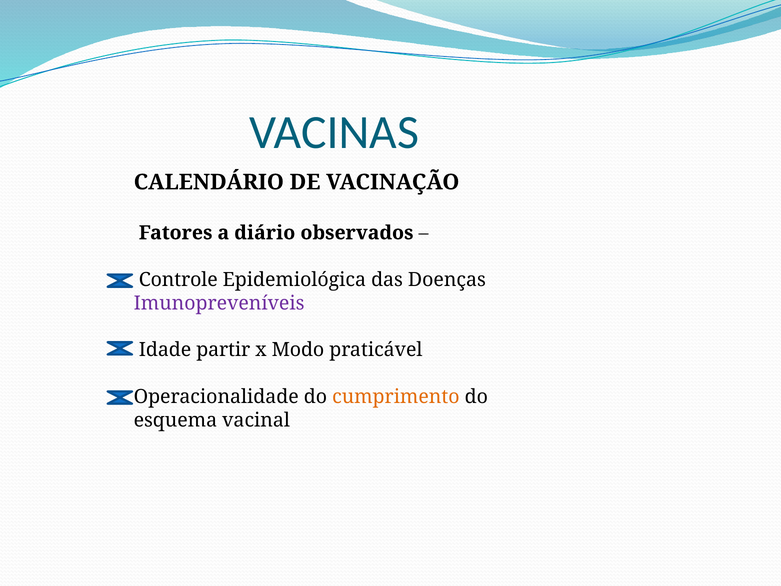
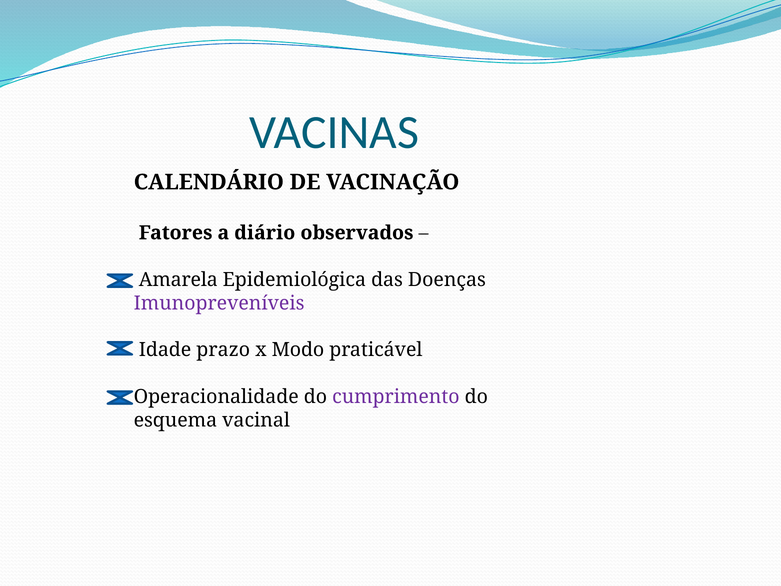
Controle: Controle -> Amarela (178, 280)
partir: partir -> prazo (223, 350)
cumprimento colour: orange -> purple (396, 397)
